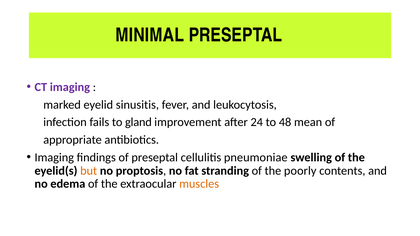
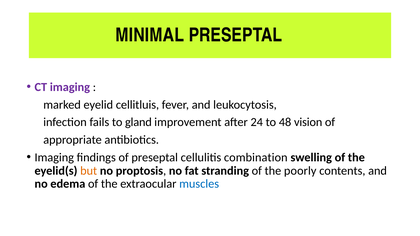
sinusitis: sinusitis -> cellitluis (137, 105)
mean: mean -> vision (308, 122)
pneumoniae: pneumoniae -> combination (256, 158)
muscles colour: orange -> blue (199, 184)
